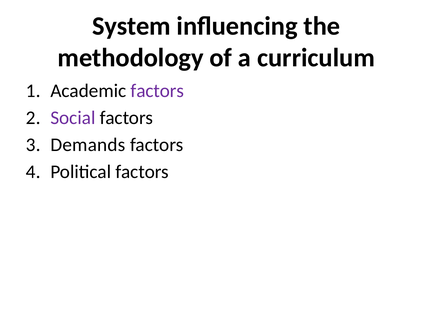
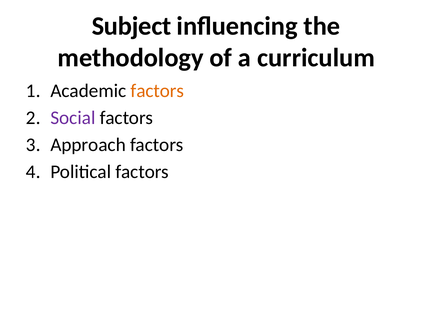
System: System -> Subject (132, 26)
factors colour: purple -> orange (157, 91)
Demands: Demands -> Approach (88, 145)
